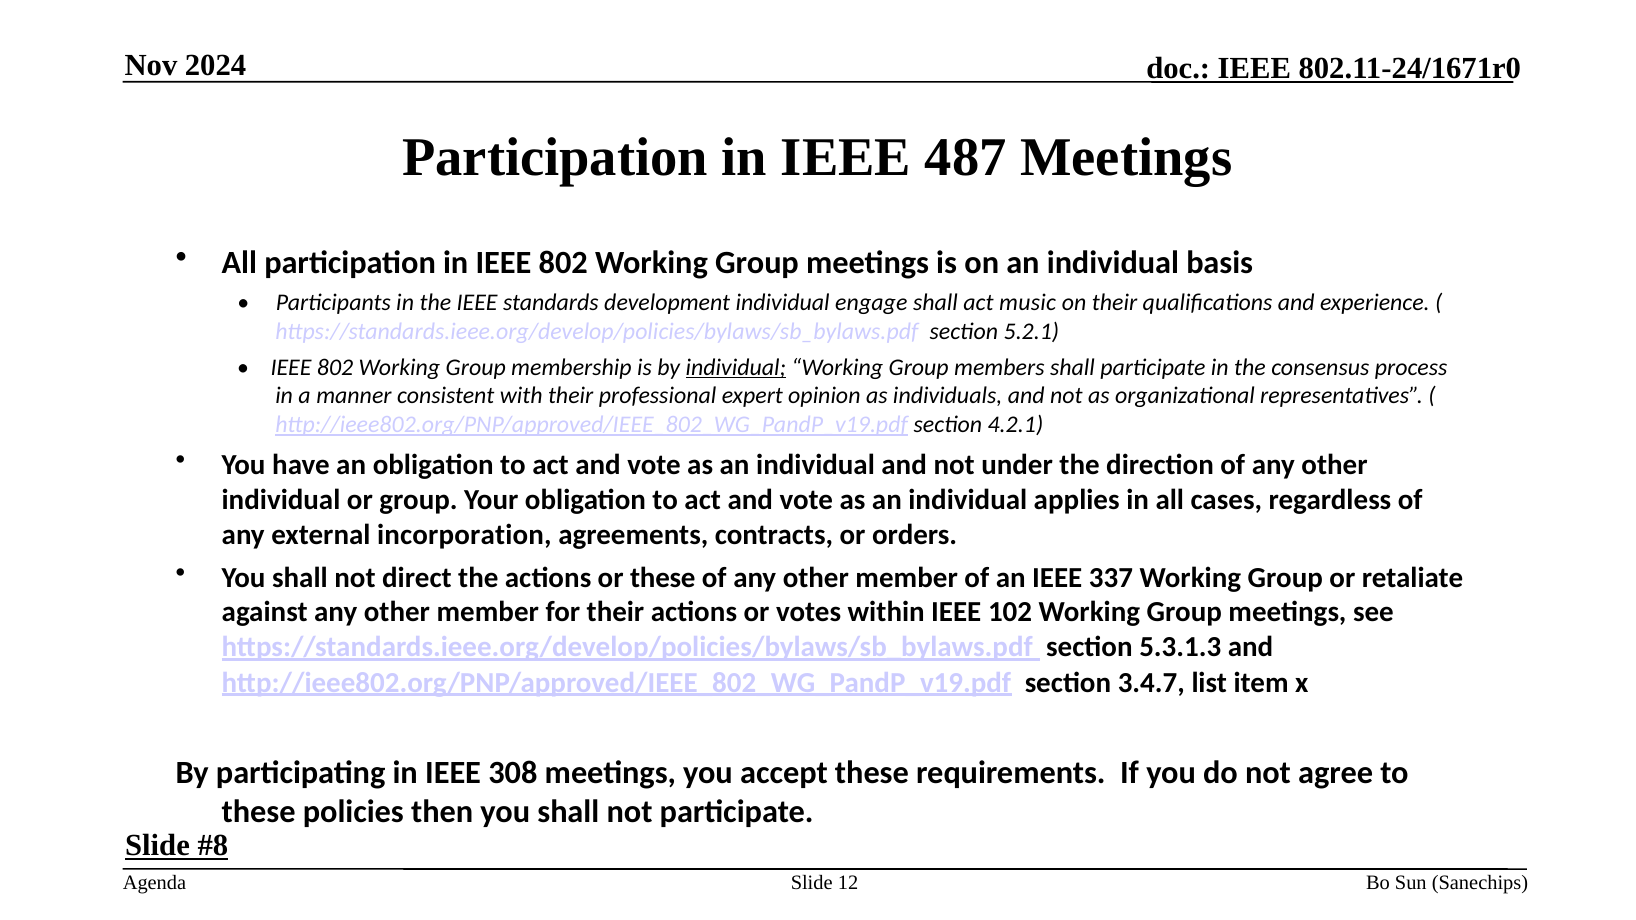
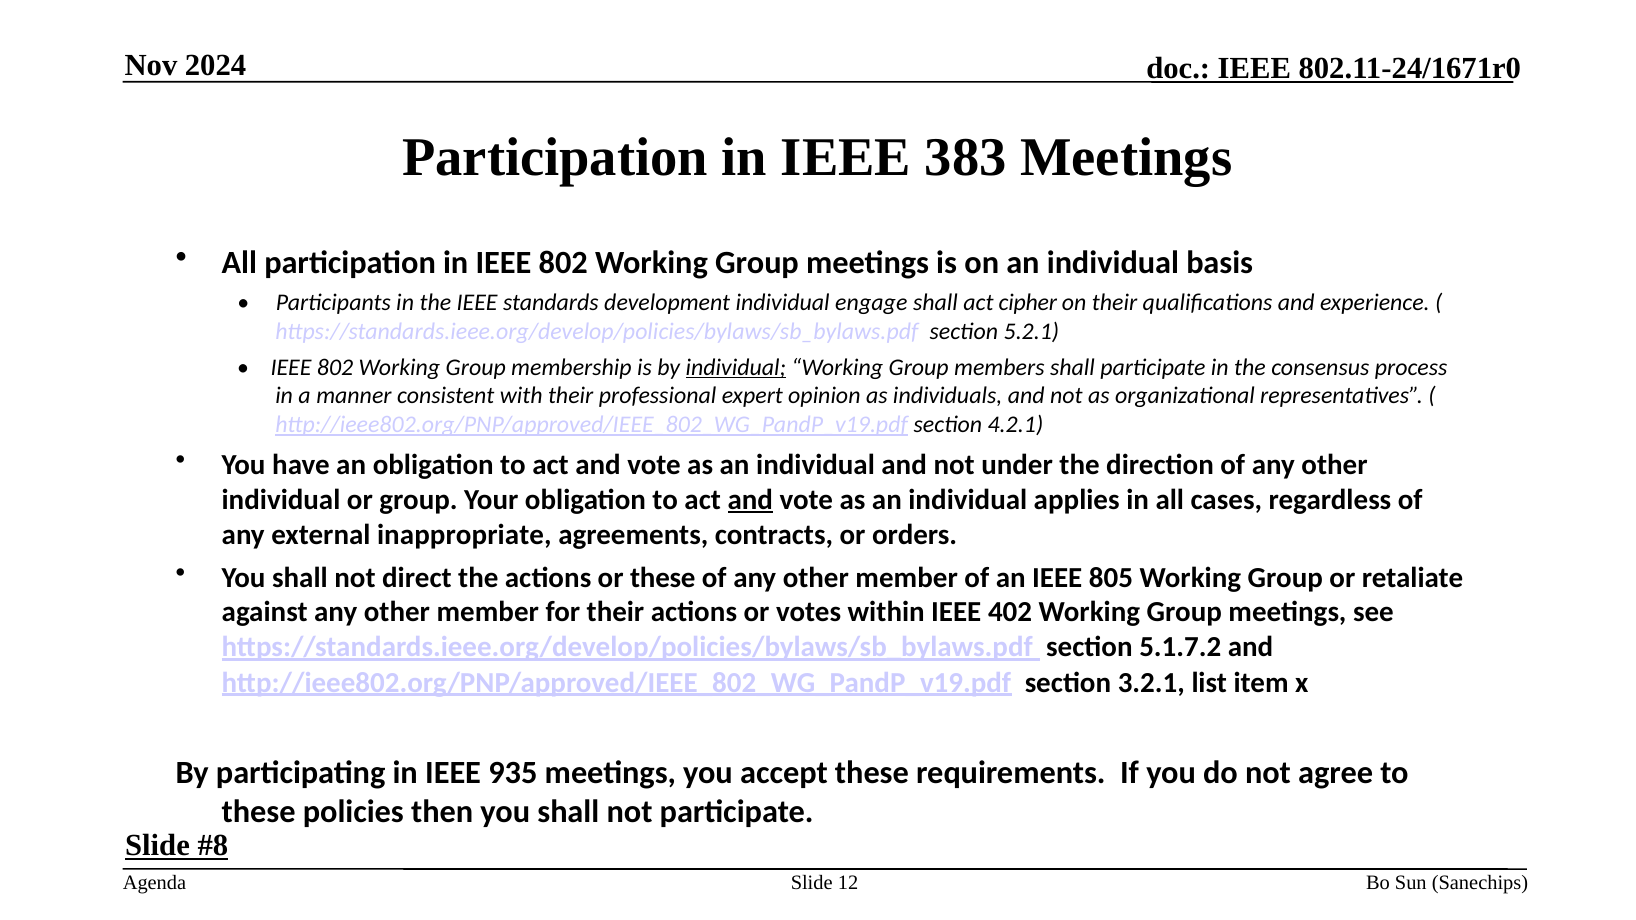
487: 487 -> 383 (966, 157)
music: music -> cipher (1028, 303)
and underline: none -> present (750, 500)
incorporation: incorporation -> inappropriate (464, 535)
337: 337 -> 805 (1111, 578)
102: 102 -> 402 (1010, 612)
5.3.1.3: 5.3.1.3 -> 5.1.7.2 (1180, 647)
3.4.7: 3.4.7 -> 3.2.1 (1151, 683)
308: 308 -> 935 (513, 773)
